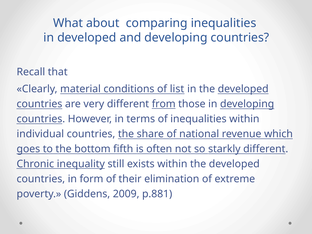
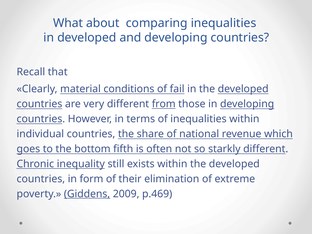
list: list -> fail (177, 89)
Giddens underline: none -> present (87, 194)
p.881: p.881 -> p.469 (157, 194)
